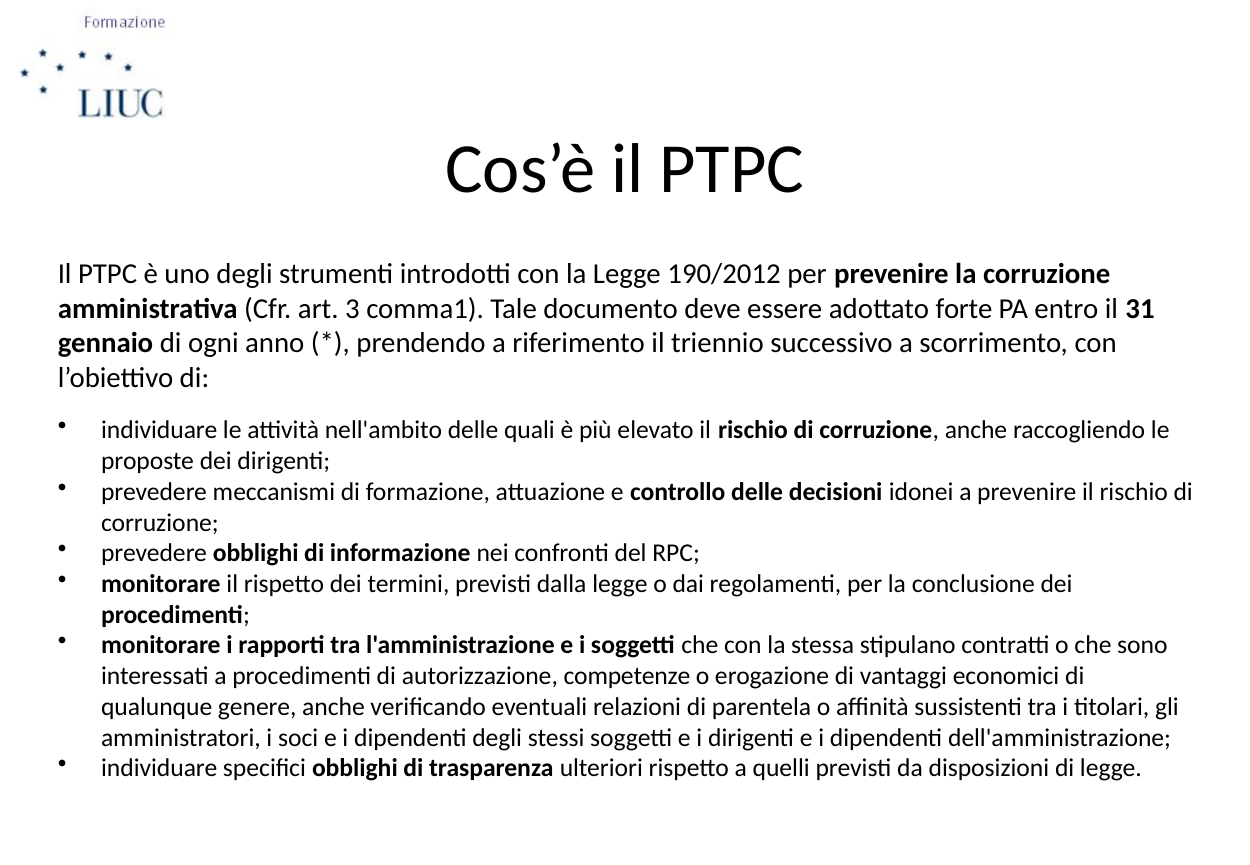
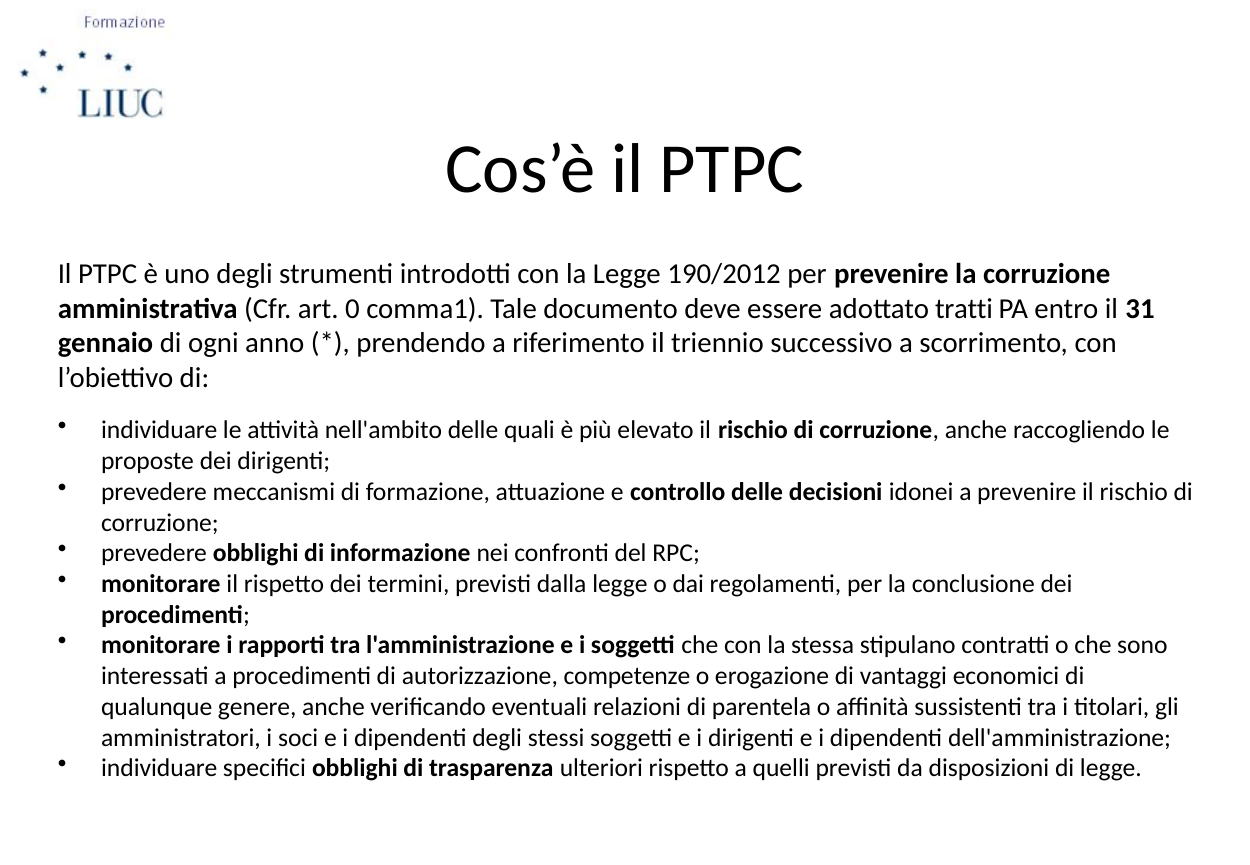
3: 3 -> 0 (352, 309)
forte: forte -> tratti (964, 309)
